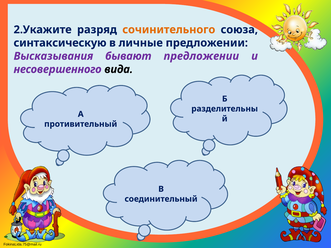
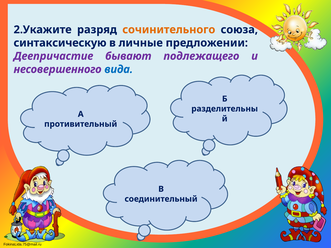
Высказывания: Высказывания -> Деепричастие (53, 56)
бывают предложении: предложении -> подлежащего (201, 56)
вида colour: black -> blue (119, 69)
